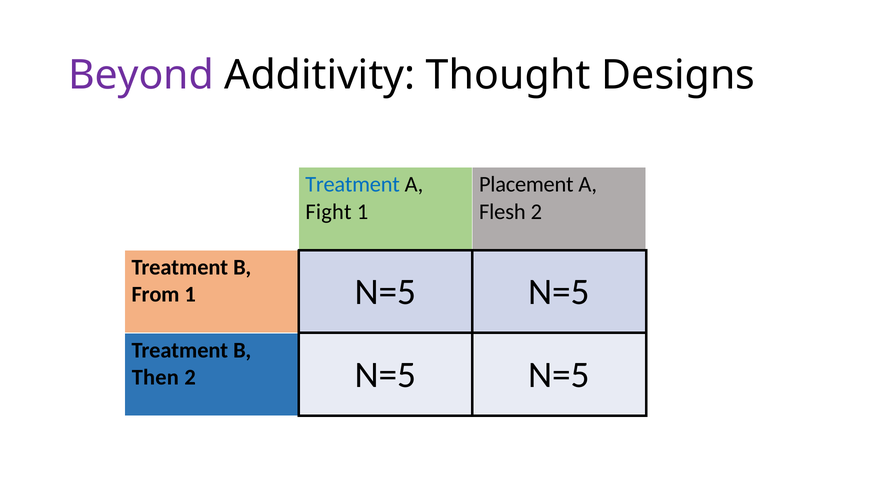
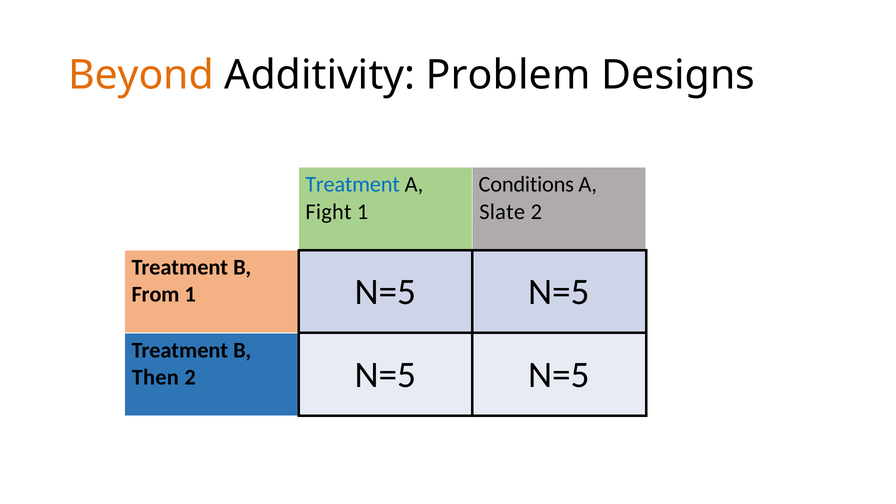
Beyond colour: purple -> orange (141, 75)
Thought: Thought -> Problem (508, 75)
Placement: Placement -> Conditions (526, 184)
Flesh: Flesh -> Slate (502, 212)
